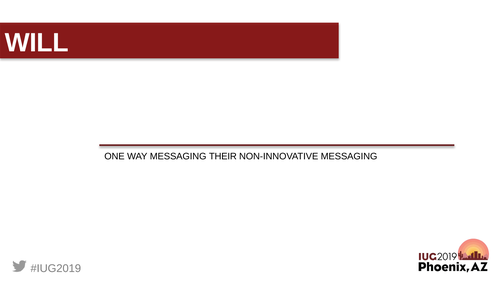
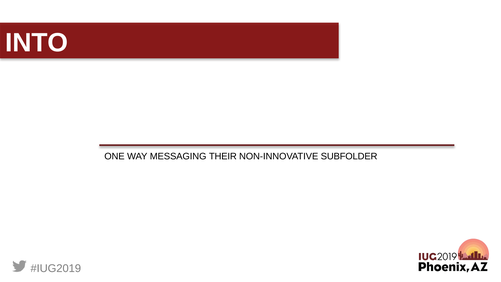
WILL: WILL -> INTO (37, 43)
NON-INNOVATIVE MESSAGING: MESSAGING -> SUBFOLDER (349, 156)
